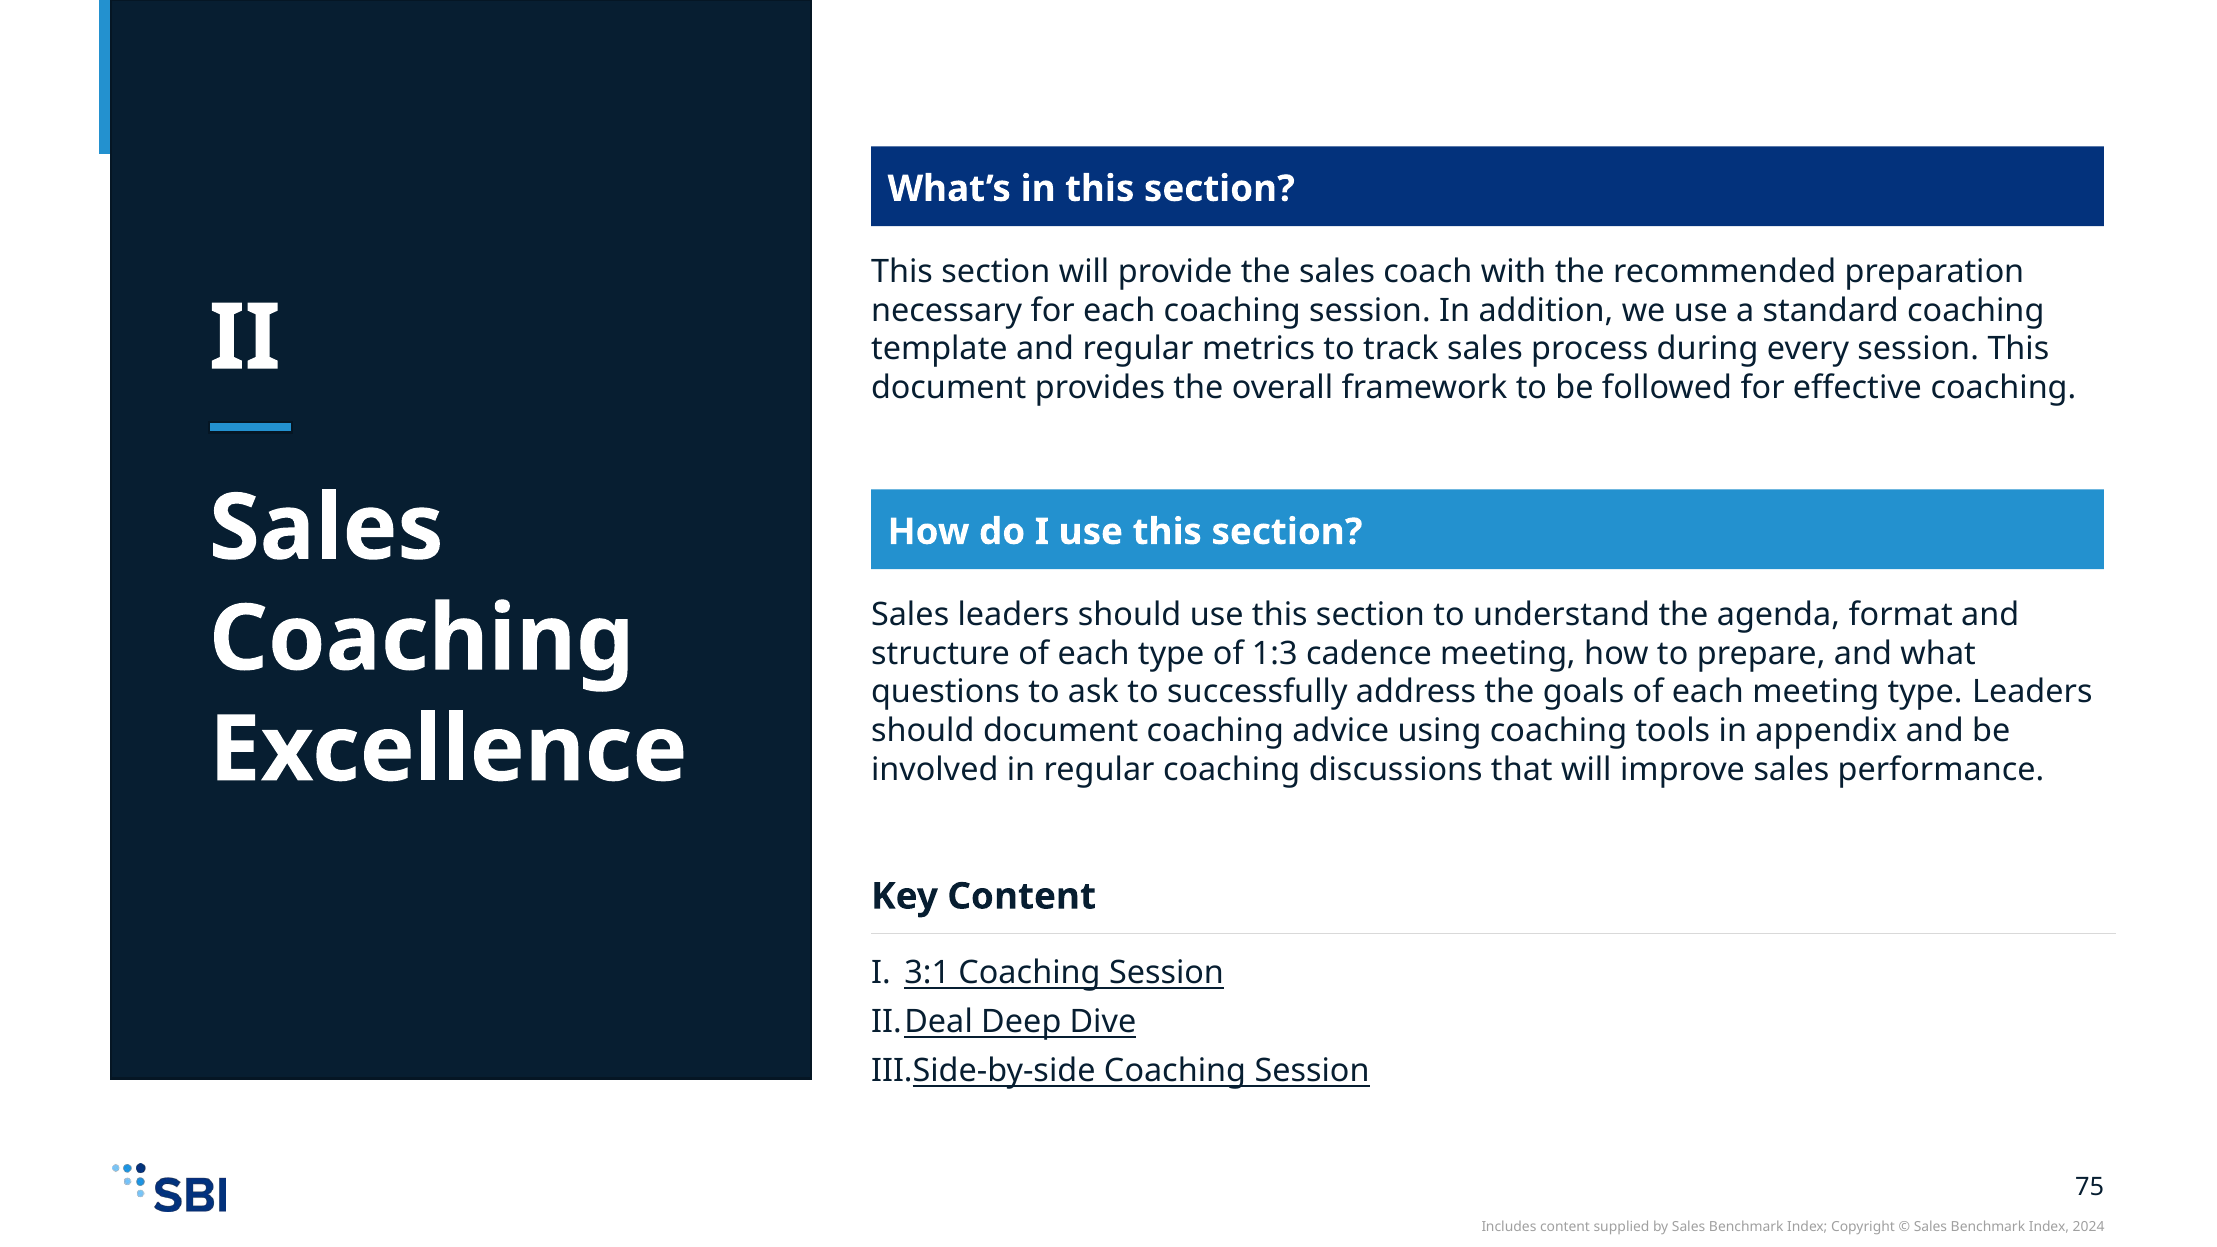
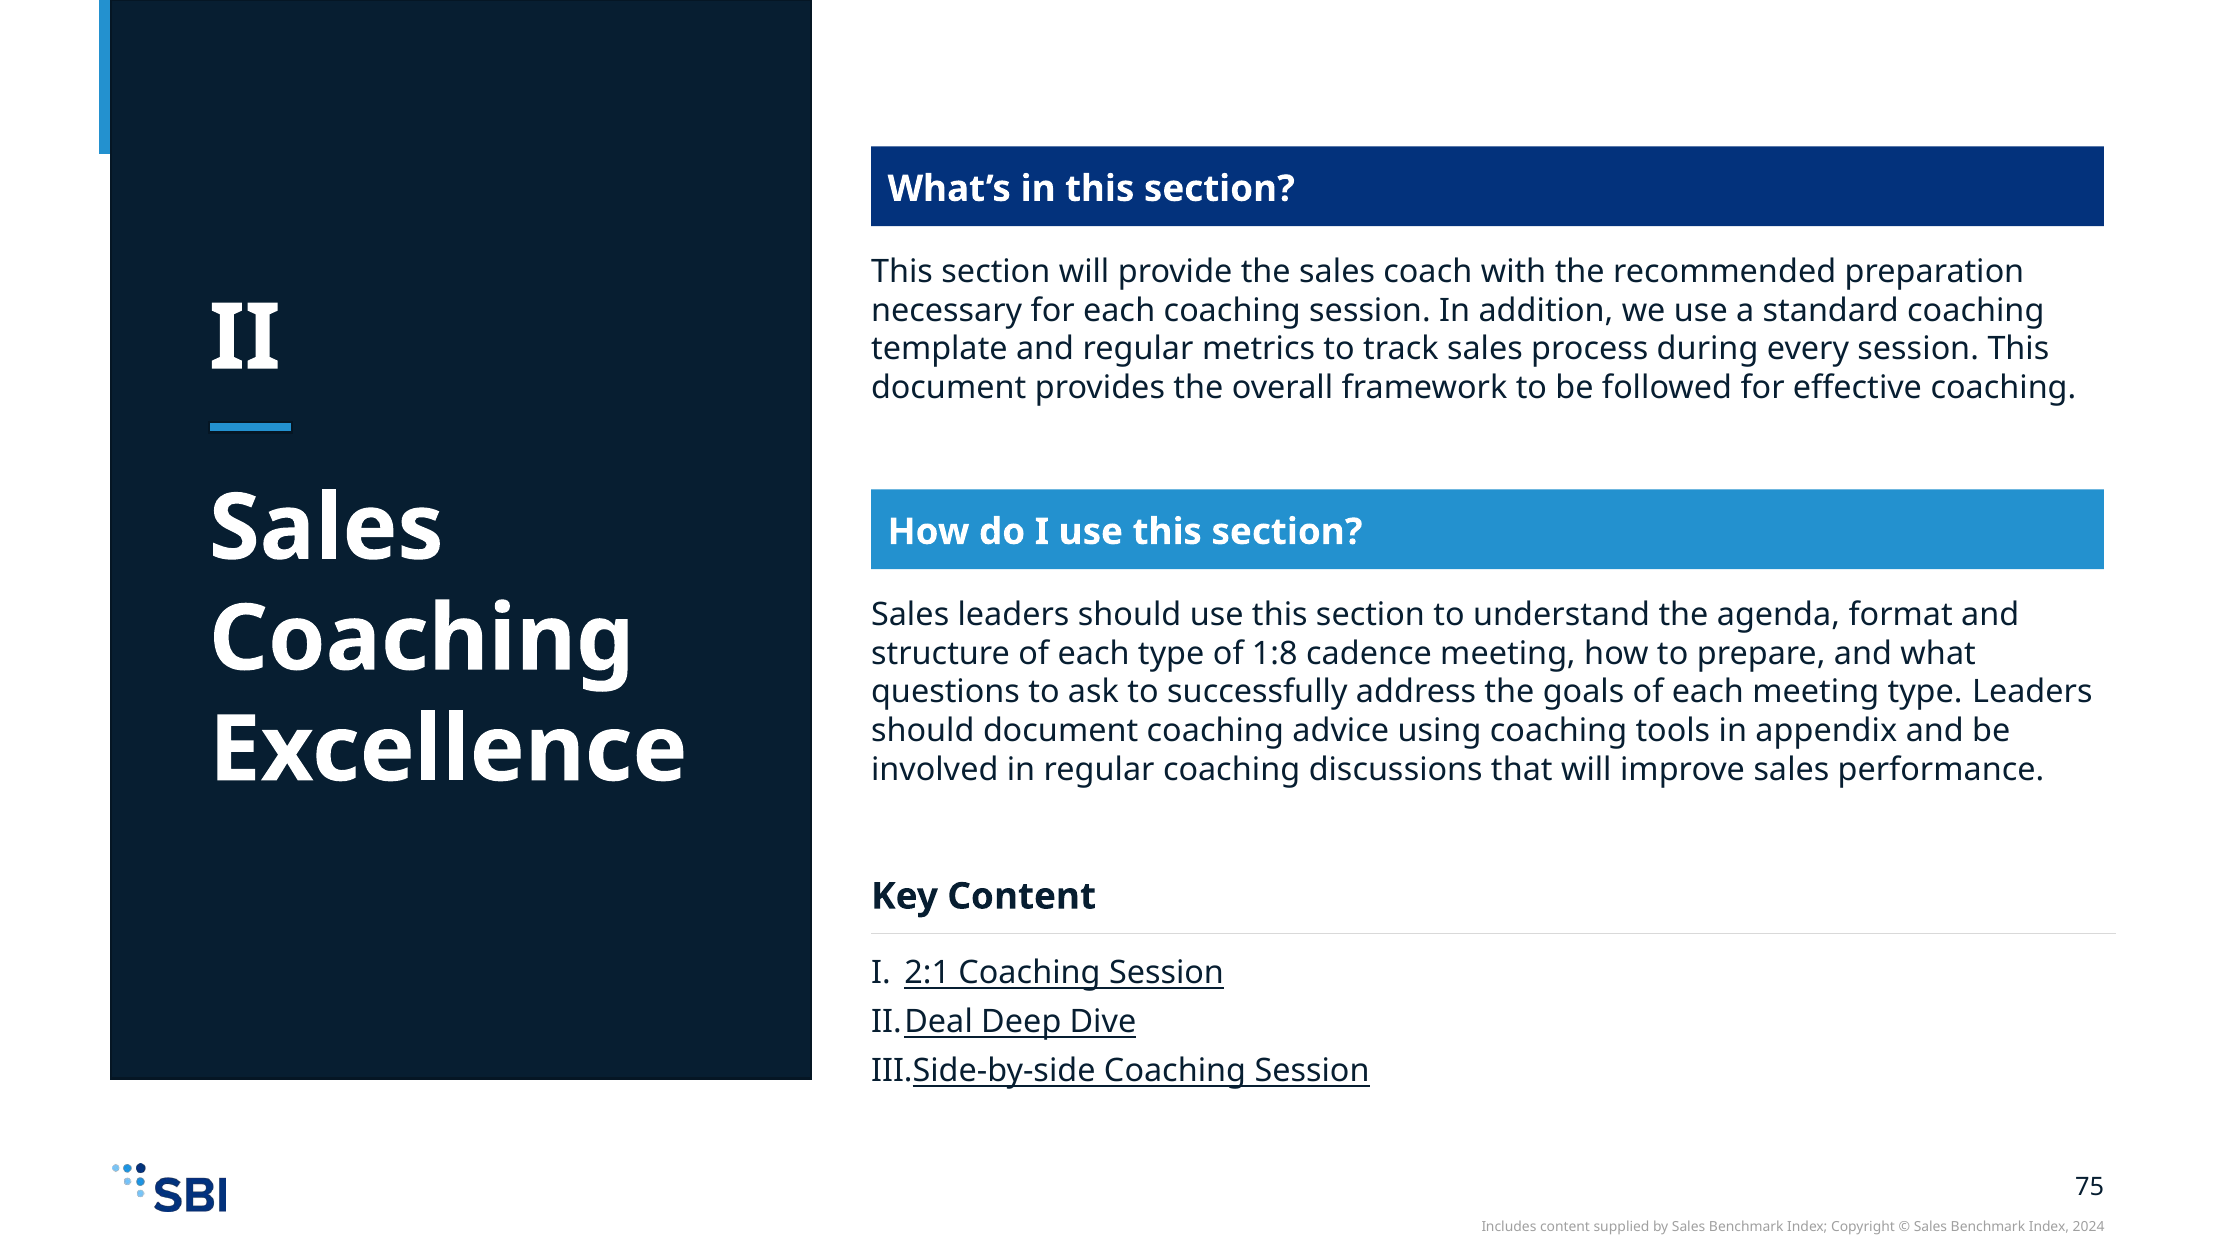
1:3: 1:3 -> 1:8 (1275, 653)
3:1: 3:1 -> 2:1 (927, 973)
